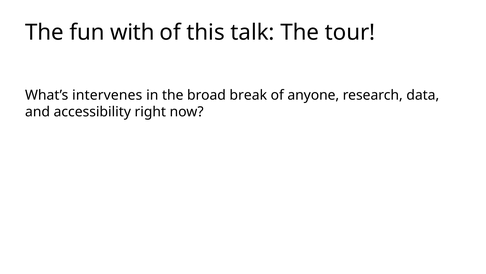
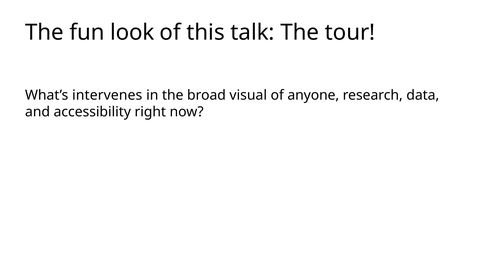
with: with -> look (132, 32)
break: break -> visual (248, 95)
